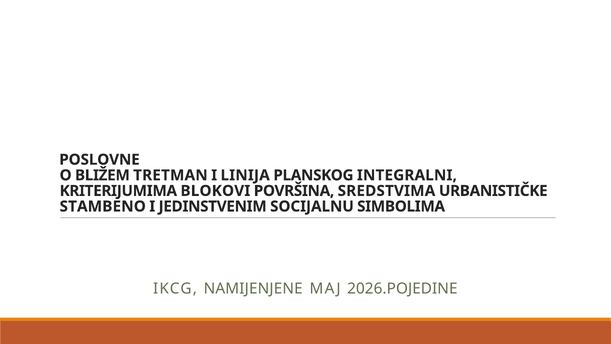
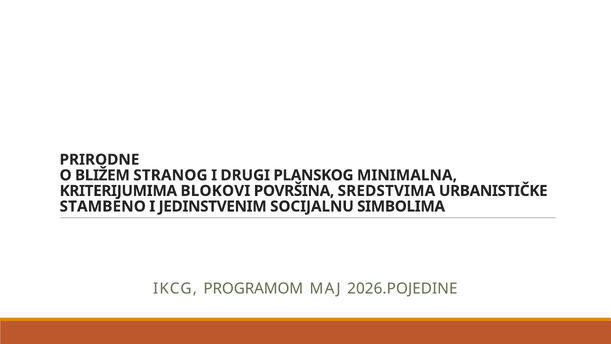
POSLOVNE: POSLOVNE -> PRIRODNE (99, 160)
TRETMAN: TRETMAN -> STRANOG (170, 175)
LINIJA: LINIJA -> DRUGI (245, 175)
INTEGRALNI: INTEGRALNI -> MINIMALNA (407, 175)
NAMIJENJENE: NAMIJENJENE -> PROGRAMOM (253, 288)
